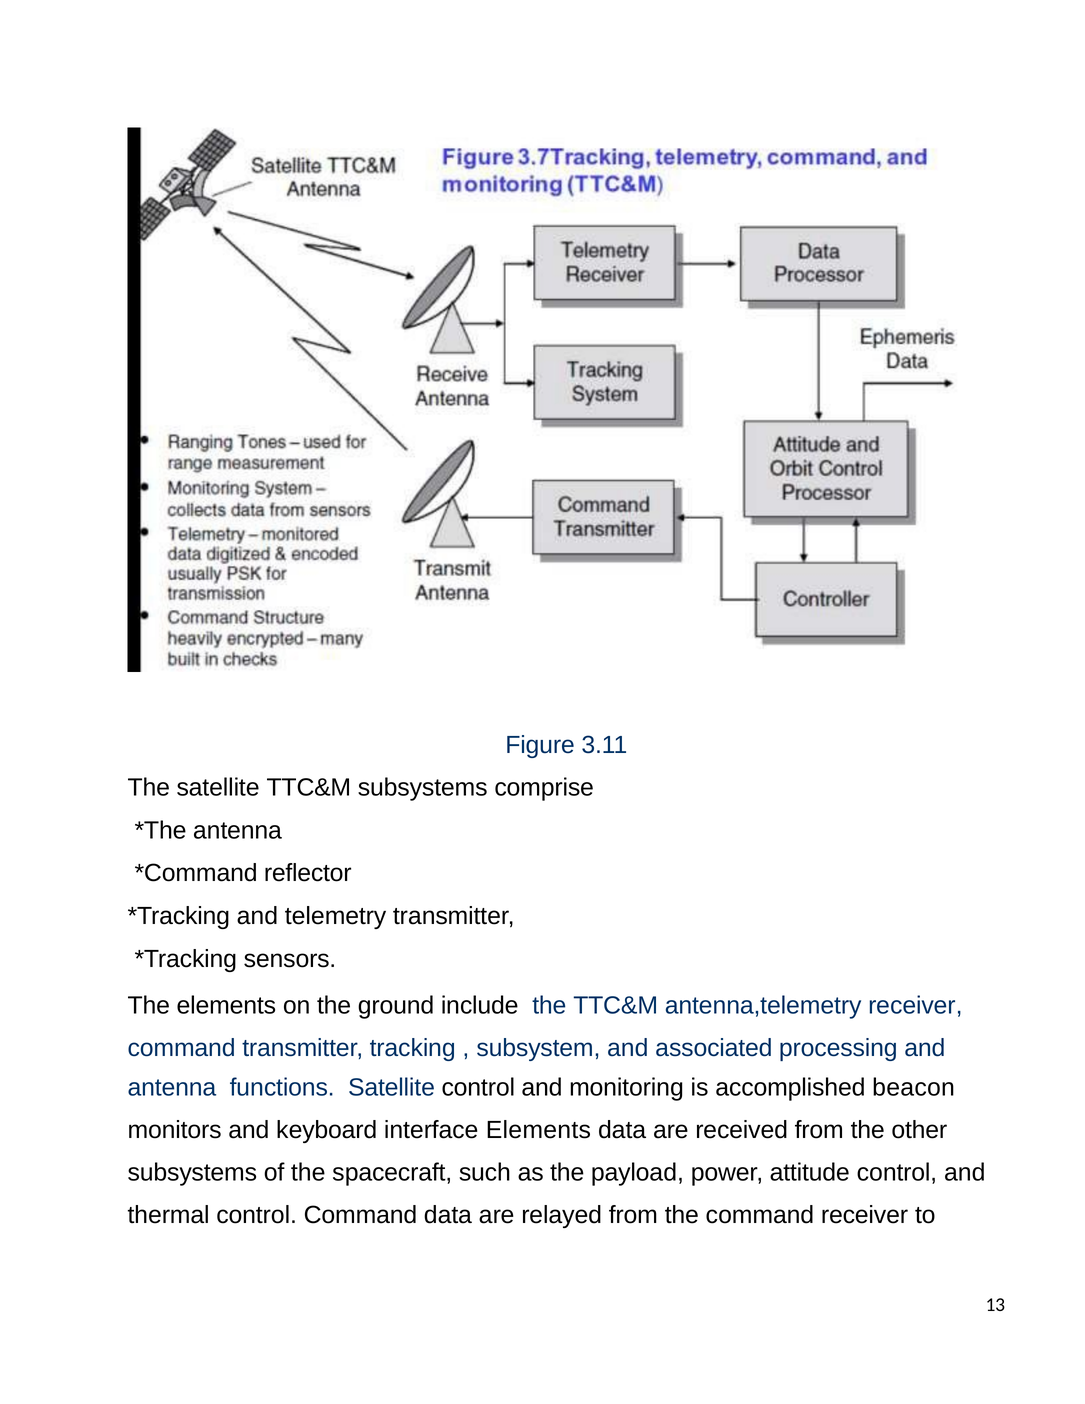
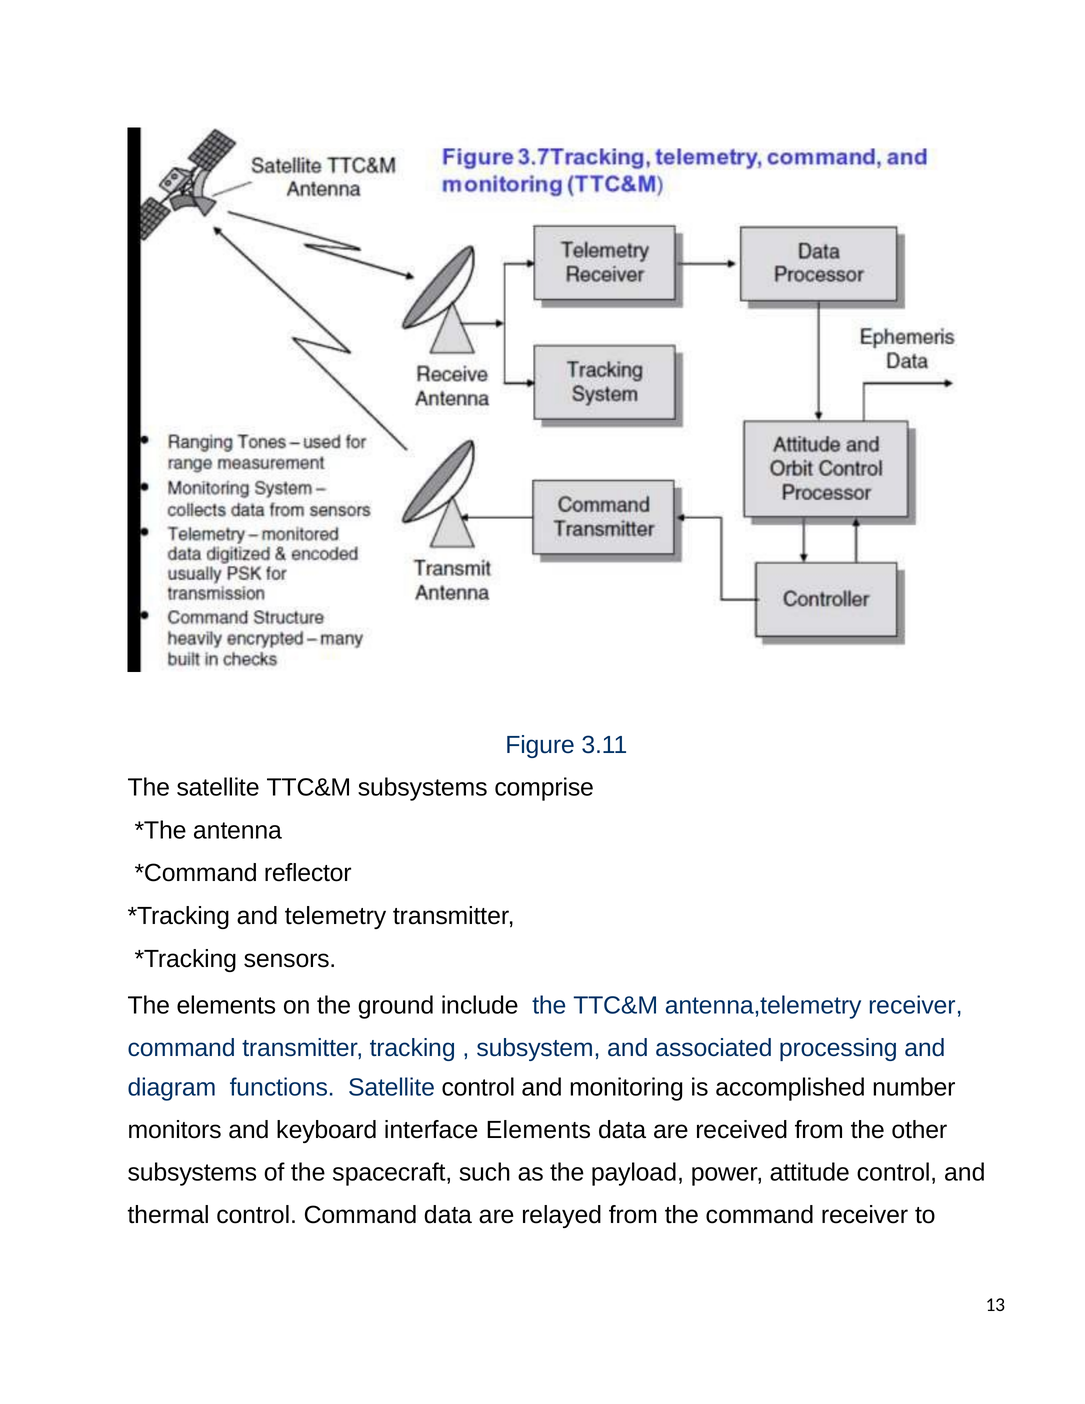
antenna: antenna -> diagram (172, 1087)
beacon: beacon -> number (914, 1087)
